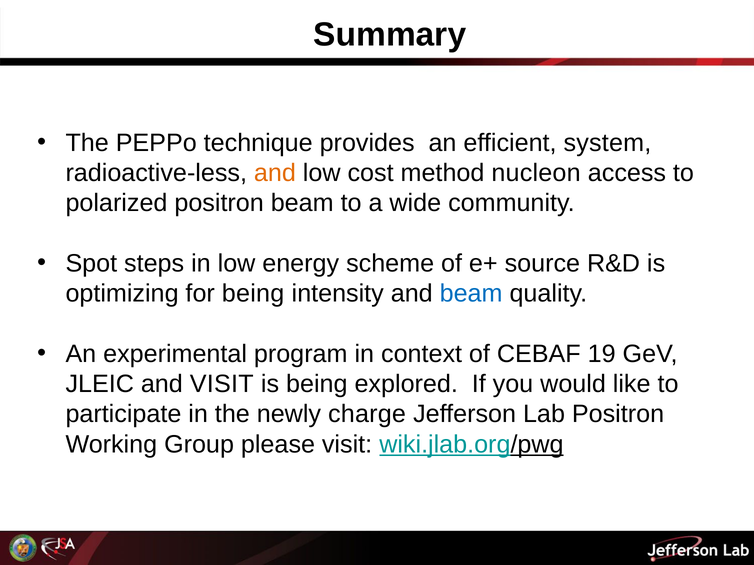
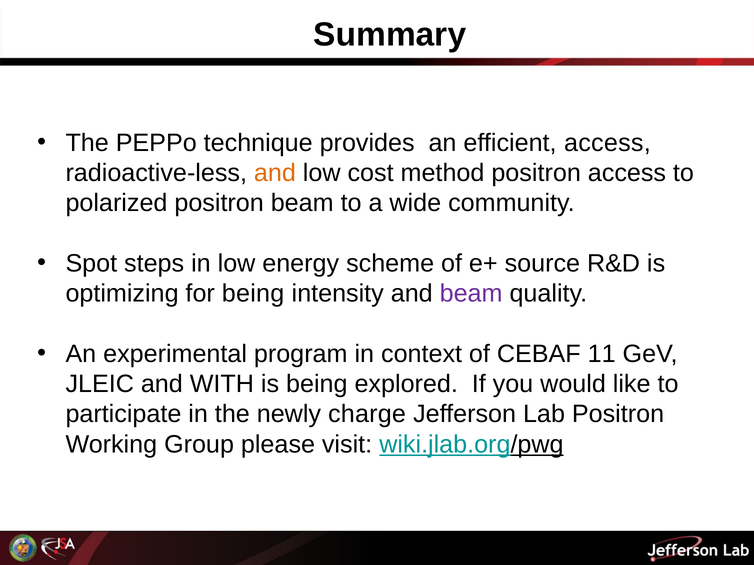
efficient system: system -> access (607, 143)
method nucleon: nucleon -> positron (536, 173)
beam colour: blue -> purple (471, 294)
19: 19 -> 11 (602, 354)
and VISIT: VISIT -> WITH (222, 384)
